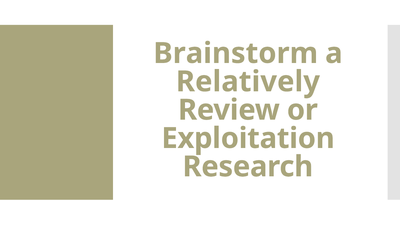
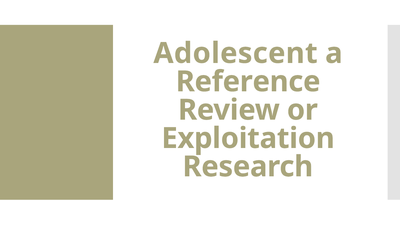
Brainstorm: Brainstorm -> Adolescent (236, 53)
Relatively: Relatively -> Reference (248, 82)
